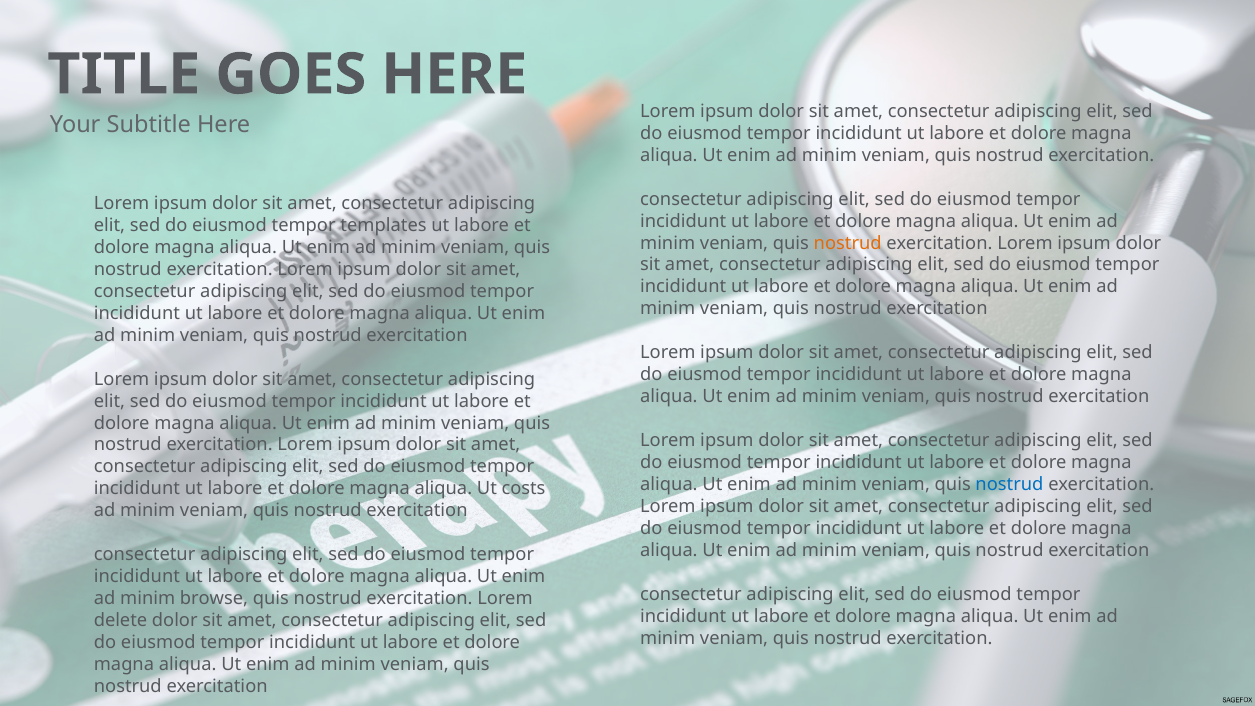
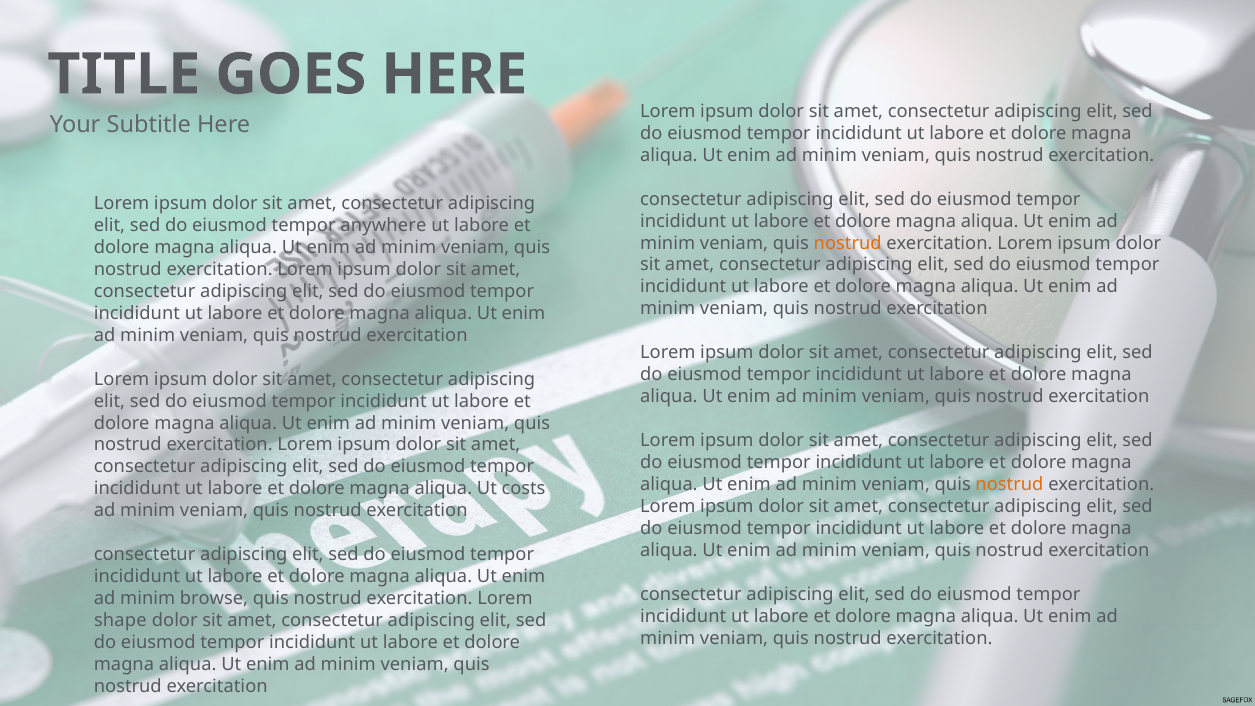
templates: templates -> anywhere (383, 225)
nostrud colour: blue -> orange (1009, 485)
delete: delete -> shape (120, 621)
